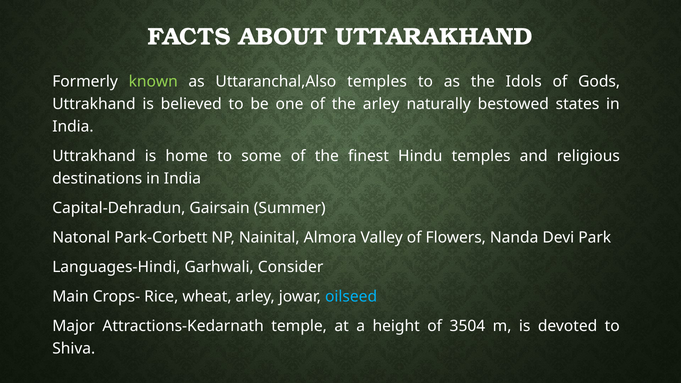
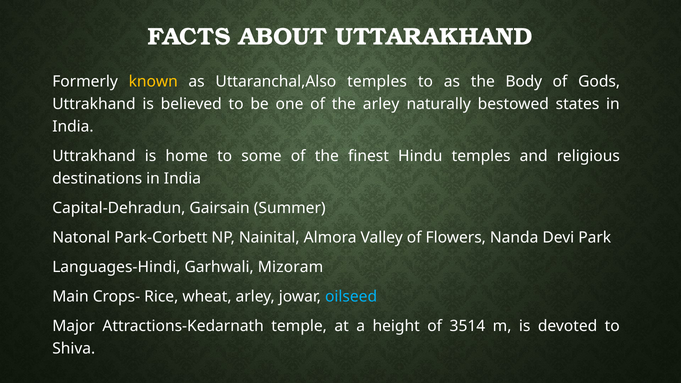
known colour: light green -> yellow (153, 82)
Idols: Idols -> Body (524, 82)
Consider: Consider -> Mizoram (291, 267)
3504: 3504 -> 3514 (467, 326)
